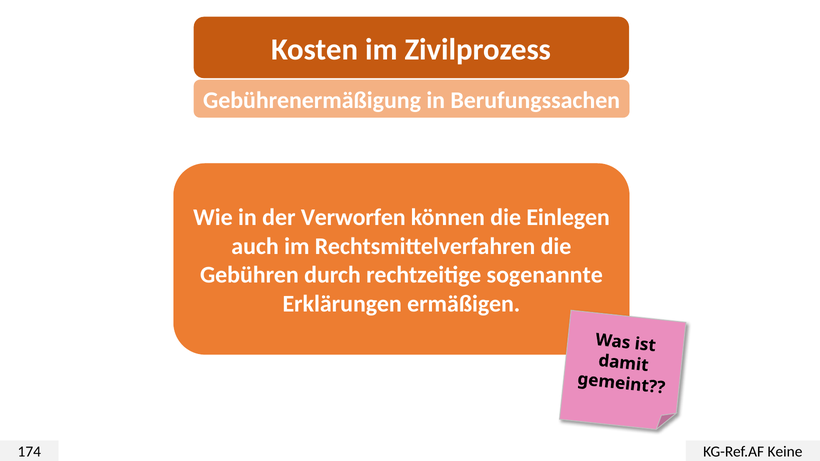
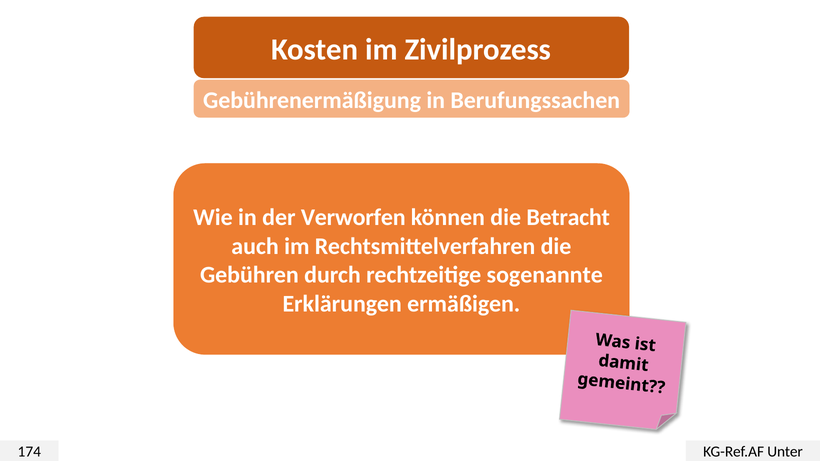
Einlegen: Einlegen -> Betracht (568, 218)
Keine: Keine -> Unter (785, 452)
